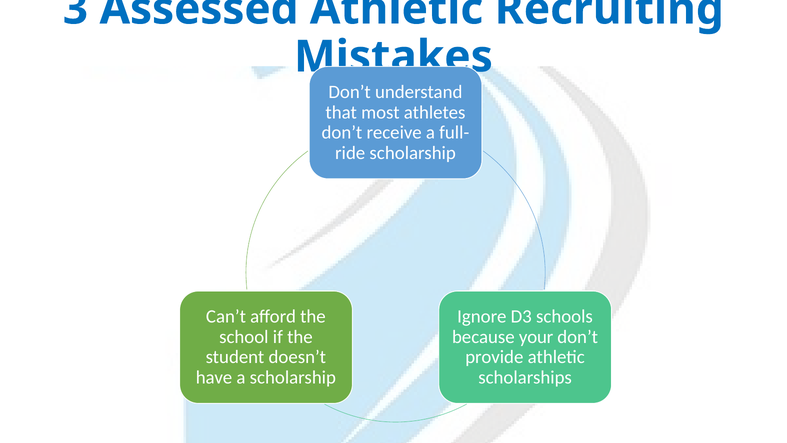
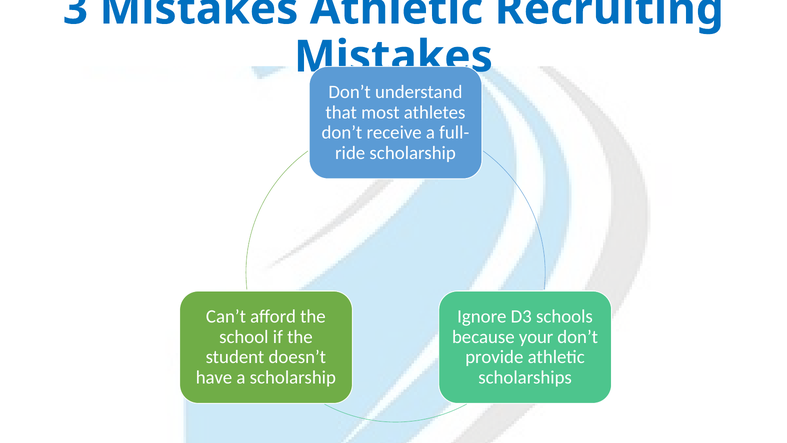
3 Assessed: Assessed -> Mistakes (199, 9)
